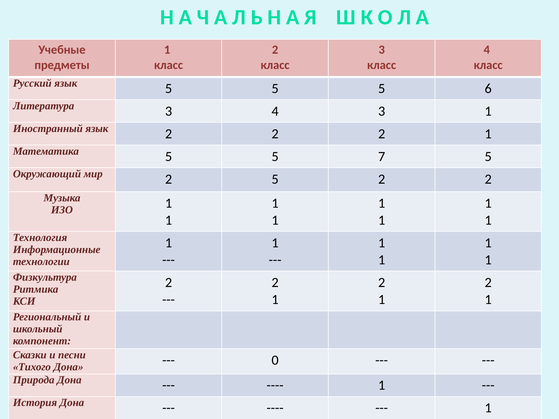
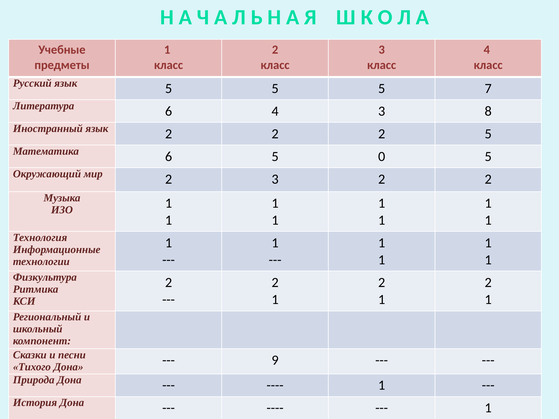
6: 6 -> 7 (488, 89)
Литература 3: 3 -> 6 (169, 111)
3 1: 1 -> 8 (488, 111)
2 2 1: 1 -> 5 (488, 134)
Математика 5: 5 -> 6 (169, 157)
7: 7 -> 0 (382, 157)
2 5: 5 -> 3 (275, 179)
0: 0 -> 9 (275, 360)
